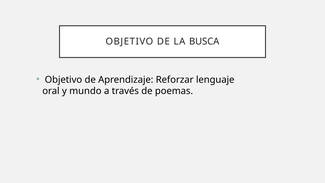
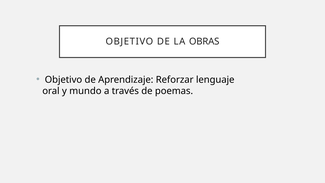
BUSCA: BUSCA -> OBRAS (204, 42)
